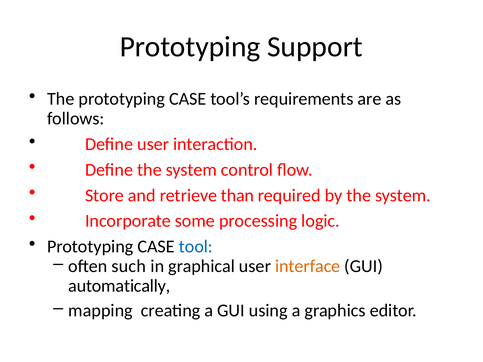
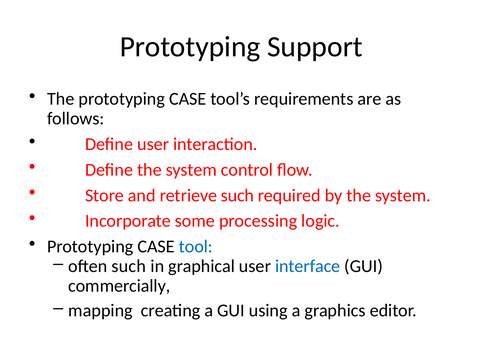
retrieve than: than -> such (238, 196)
interface colour: orange -> blue (308, 266)
automatically: automatically -> commercially (119, 286)
